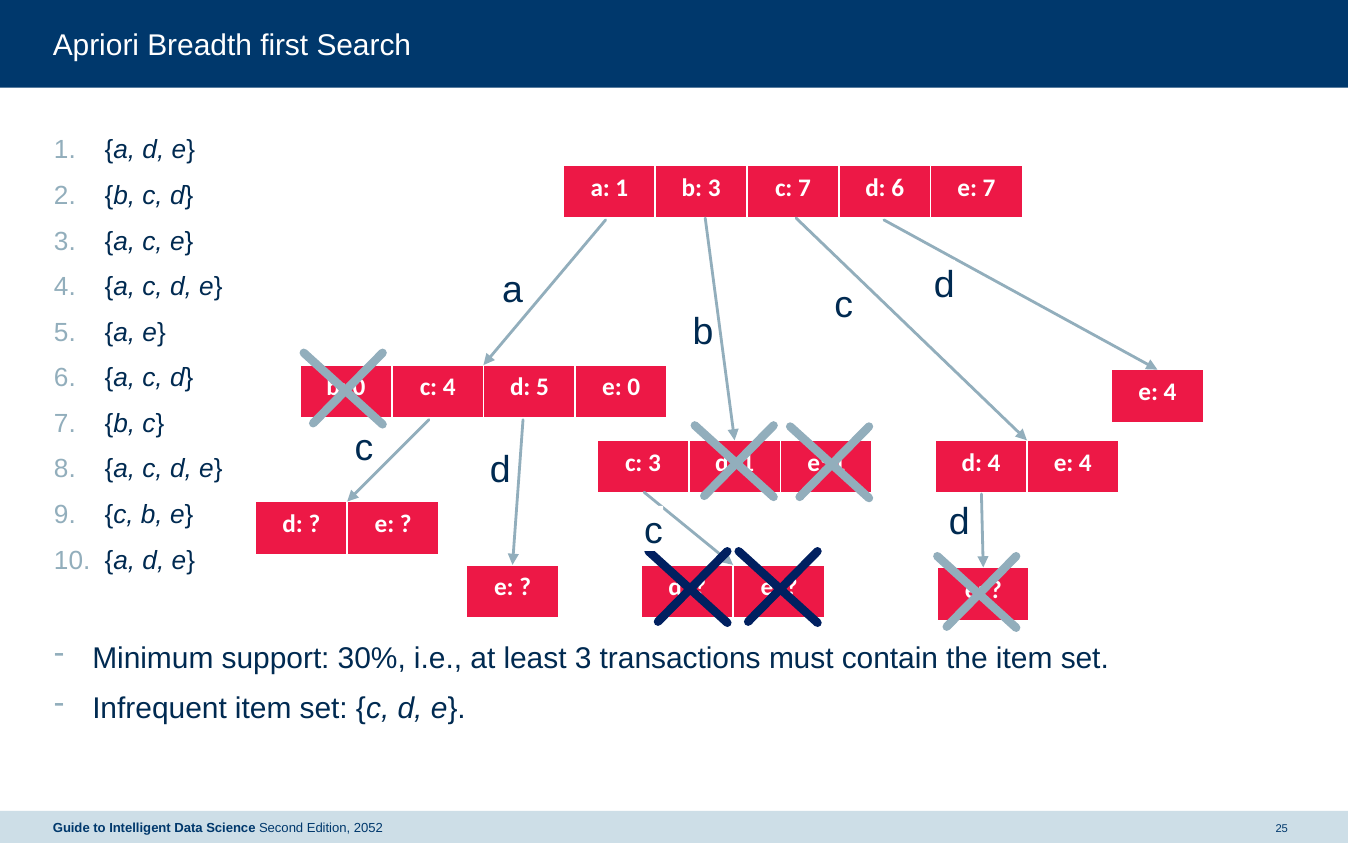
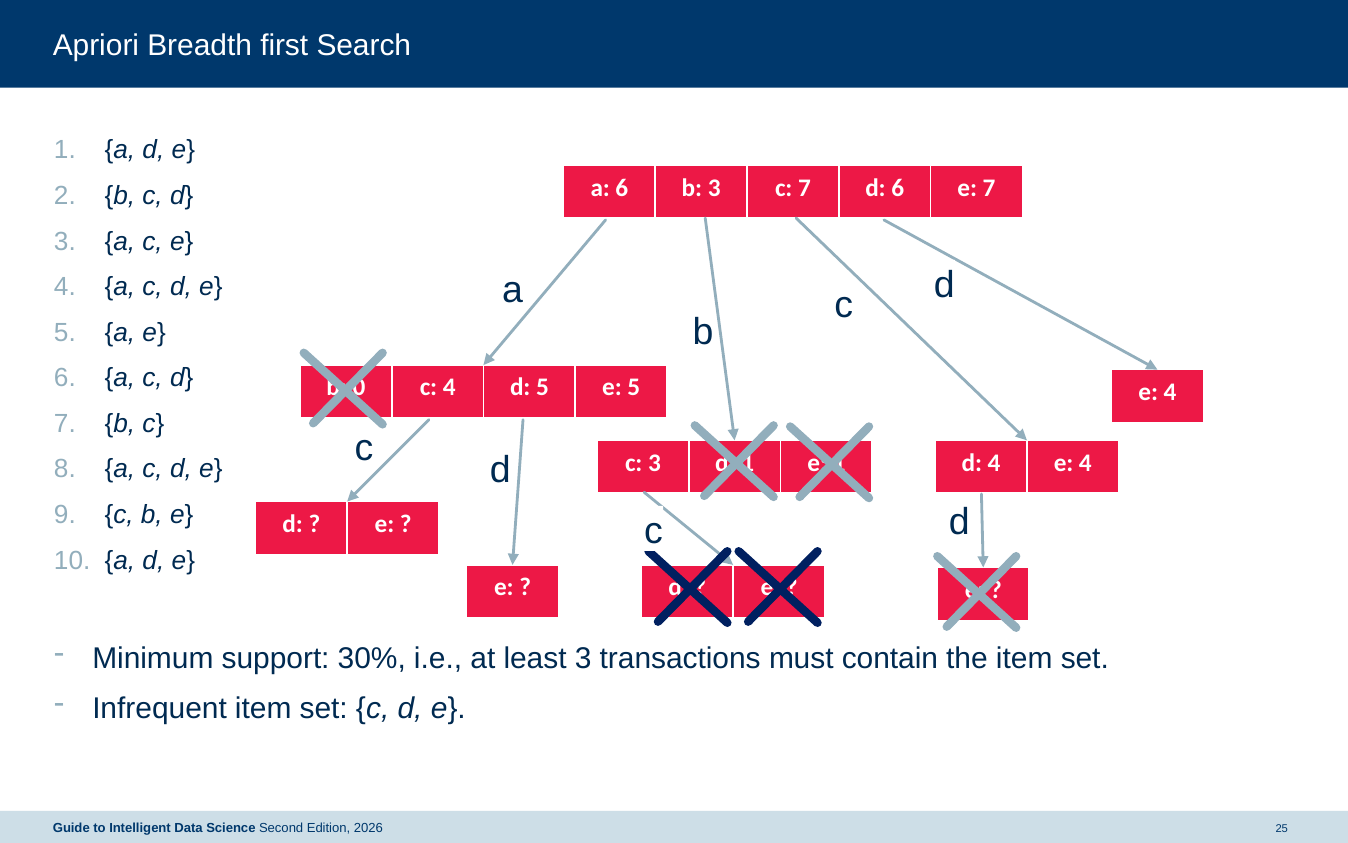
a 1: 1 -> 6 (622, 188)
5 e 0: 0 -> 5 (634, 387)
2052: 2052 -> 2026 (368, 828)
